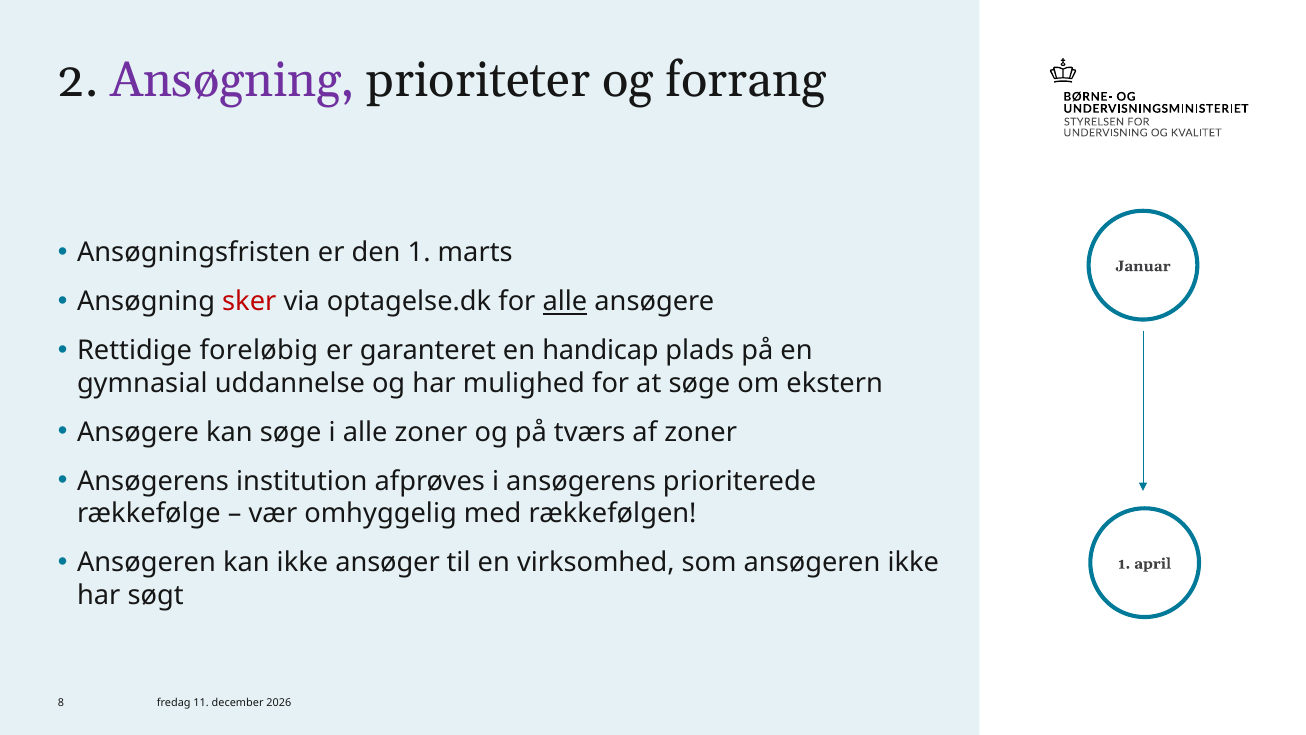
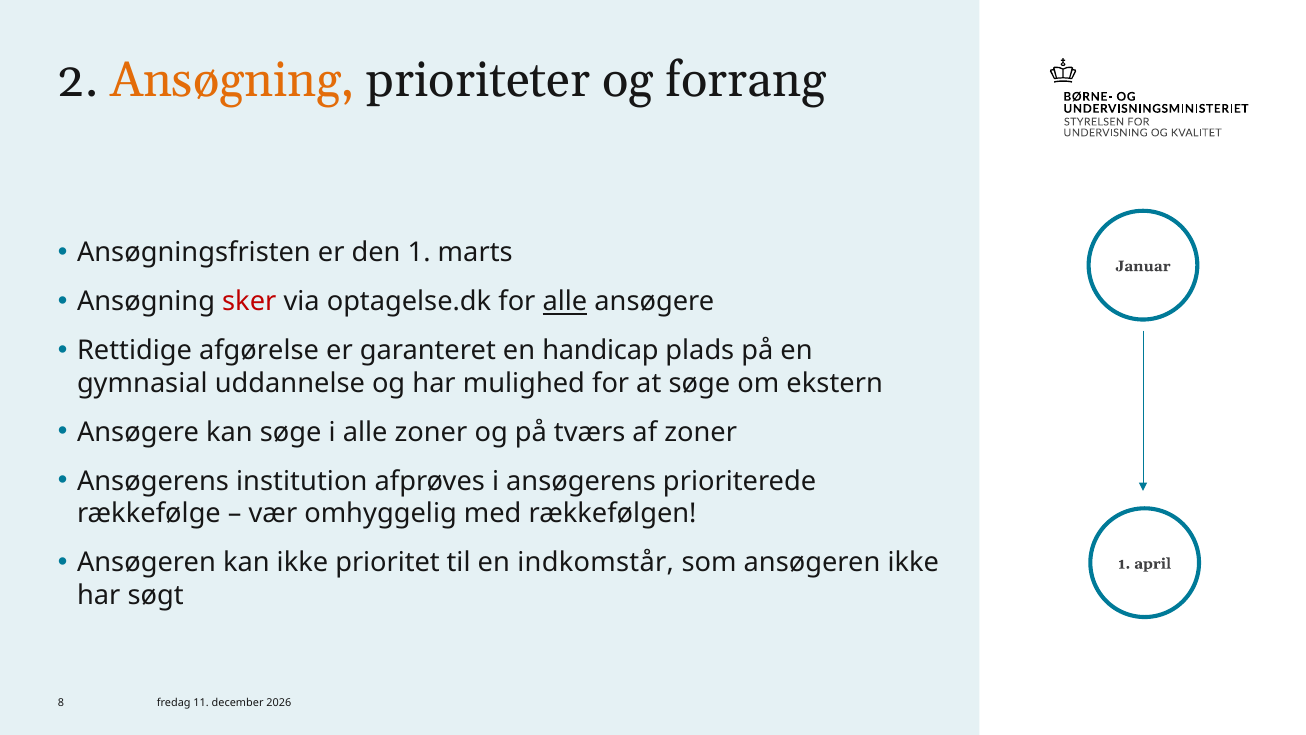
Ansøgning colour: purple -> orange (232, 81)
foreløbig: foreløbig -> afgørelse (259, 350)
ansøger: ansøger -> prioritet (388, 563)
virksomhed: virksomhed -> indkomstår (596, 563)
